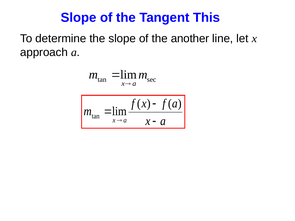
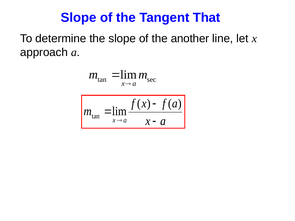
This: This -> That (207, 18)
